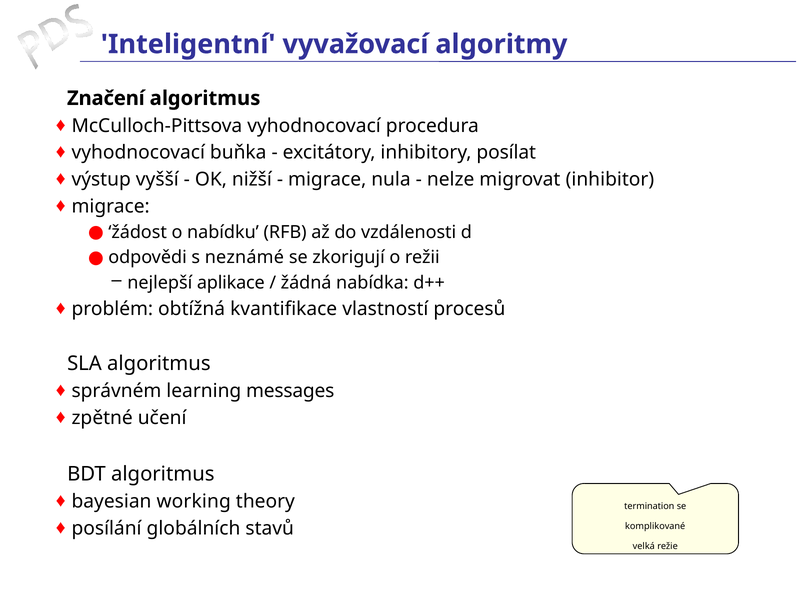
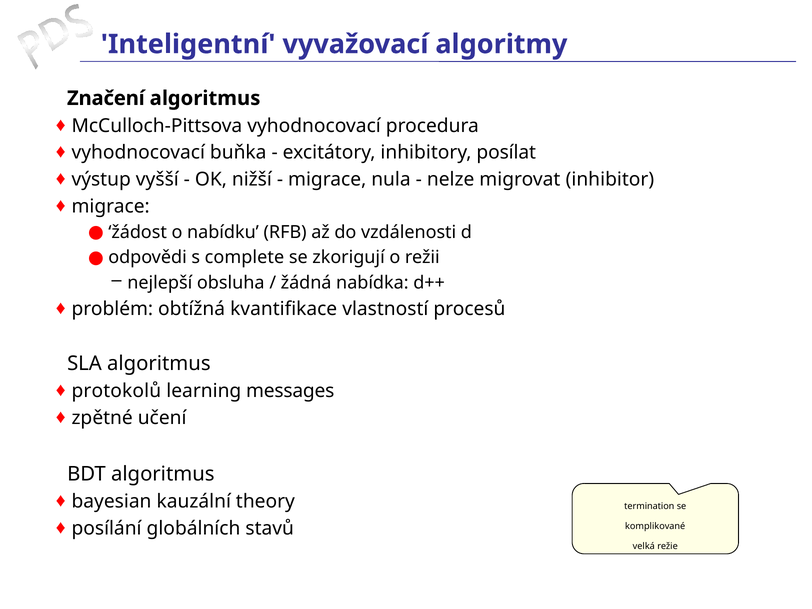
neznámé: neznámé -> complete (244, 257)
aplikace: aplikace -> obsluha (231, 283)
správném: správném -> protokolů (116, 391)
working: working -> kauzální (194, 502)
